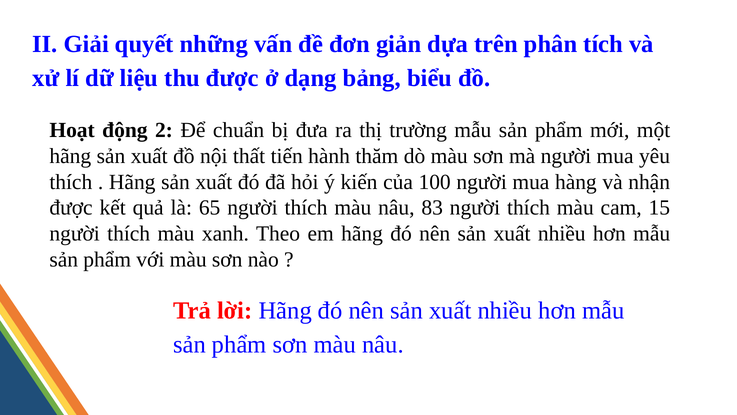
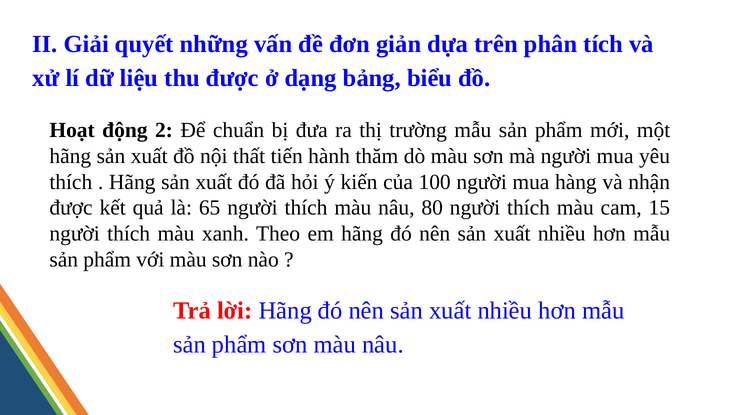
83: 83 -> 80 (432, 208)
